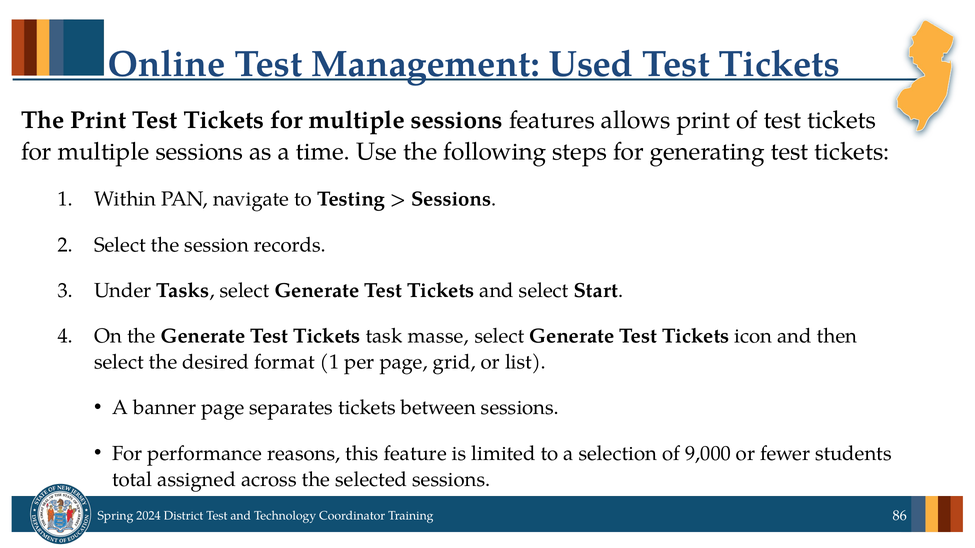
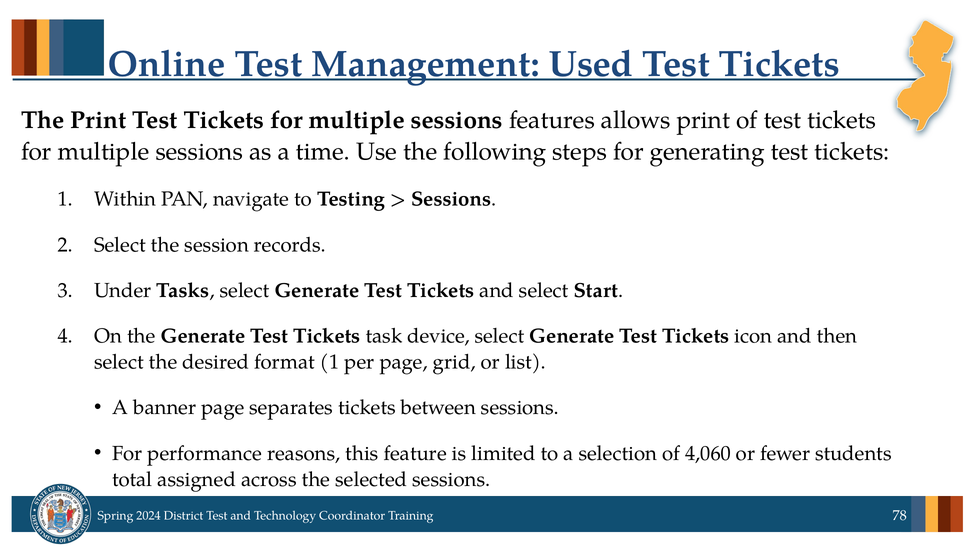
masse: masse -> device (439, 336)
9,000: 9,000 -> 4,060 (708, 454)
86: 86 -> 78 (900, 516)
